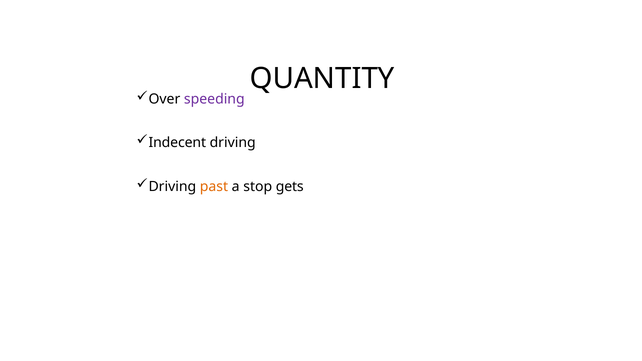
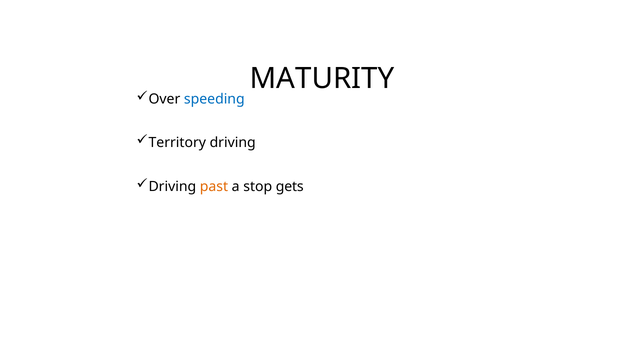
QUANTITY: QUANTITY -> MATURITY (322, 78)
speeding colour: purple -> blue (214, 99)
Indecent: Indecent -> Territory (177, 143)
